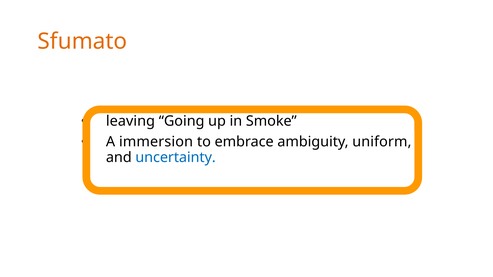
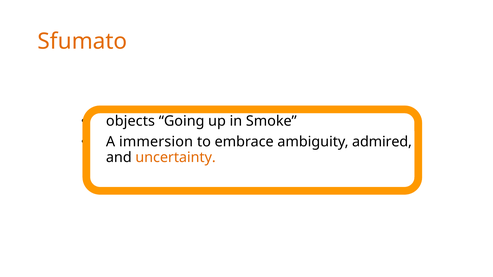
leaving: leaving -> objects (130, 121)
uniform: uniform -> admired (382, 142)
uncertainty colour: blue -> orange (176, 158)
